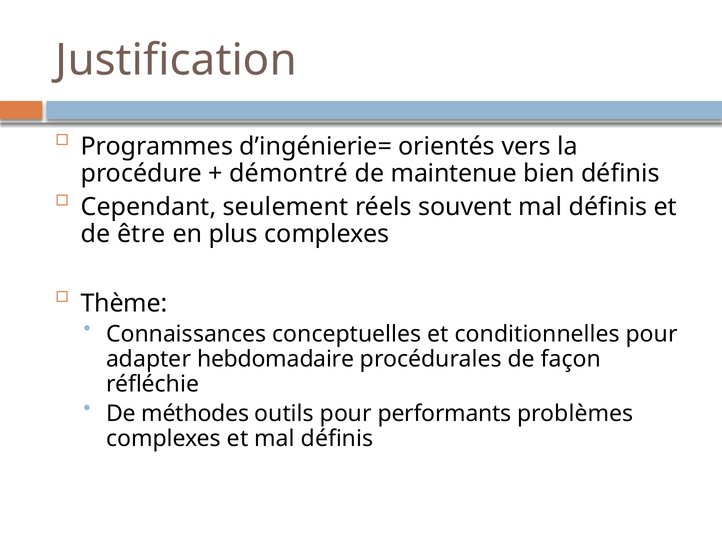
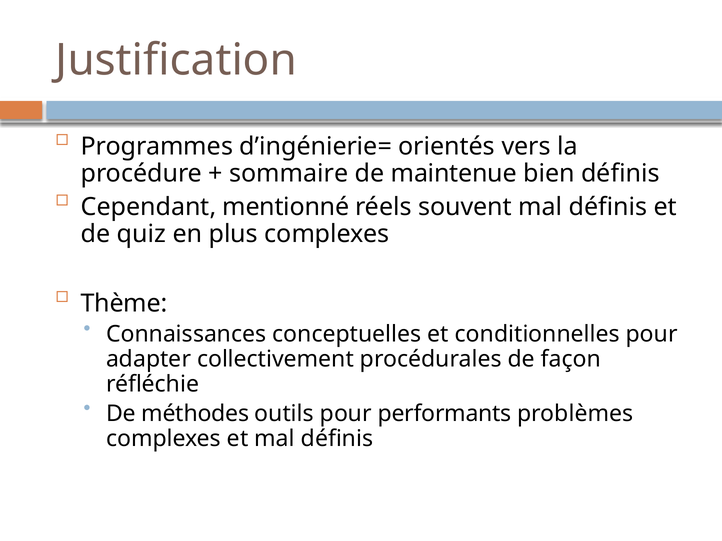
démontré: démontré -> sommaire (289, 174)
seulement: seulement -> mentionné (286, 207)
être: être -> quiz (141, 234)
hebdomadaire: hebdomadaire -> collectivement (276, 360)
